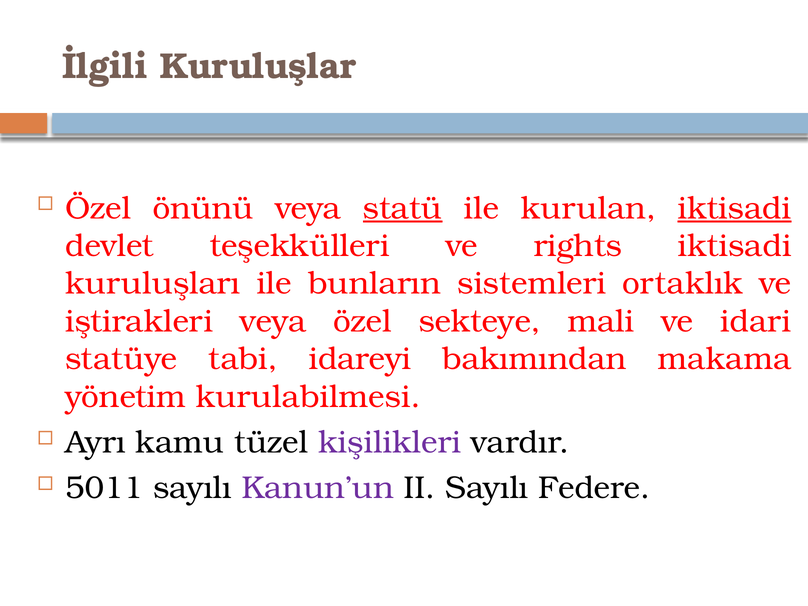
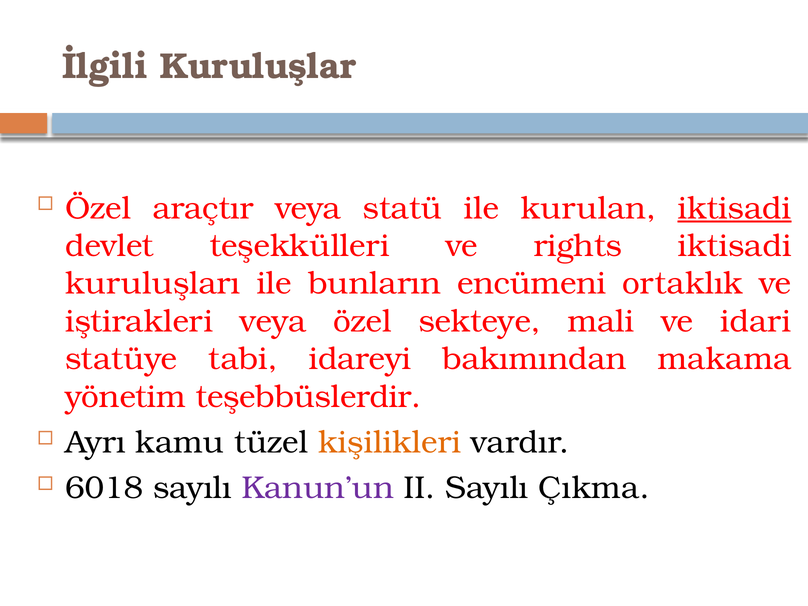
önünü: önünü -> araçtır (203, 208)
statü underline: present -> none (403, 208)
sistemleri: sistemleri -> encümeni (532, 284)
kurulabilmesi: kurulabilmesi -> teşebbüslerdir (309, 397)
kişilikleri colour: purple -> orange (390, 442)
5011: 5011 -> 6018 (104, 488)
Federe: Federe -> Çıkma (594, 488)
